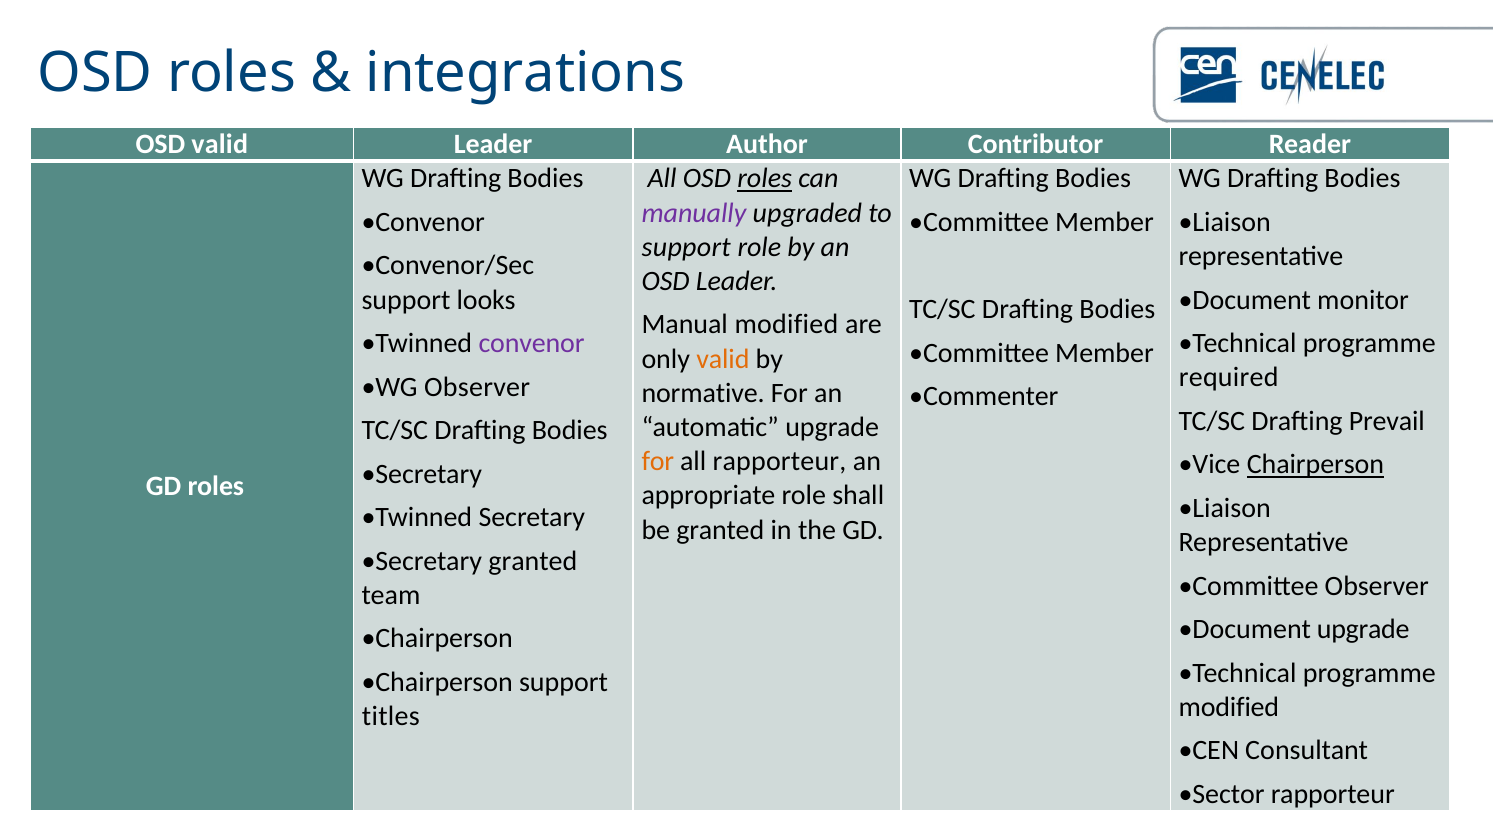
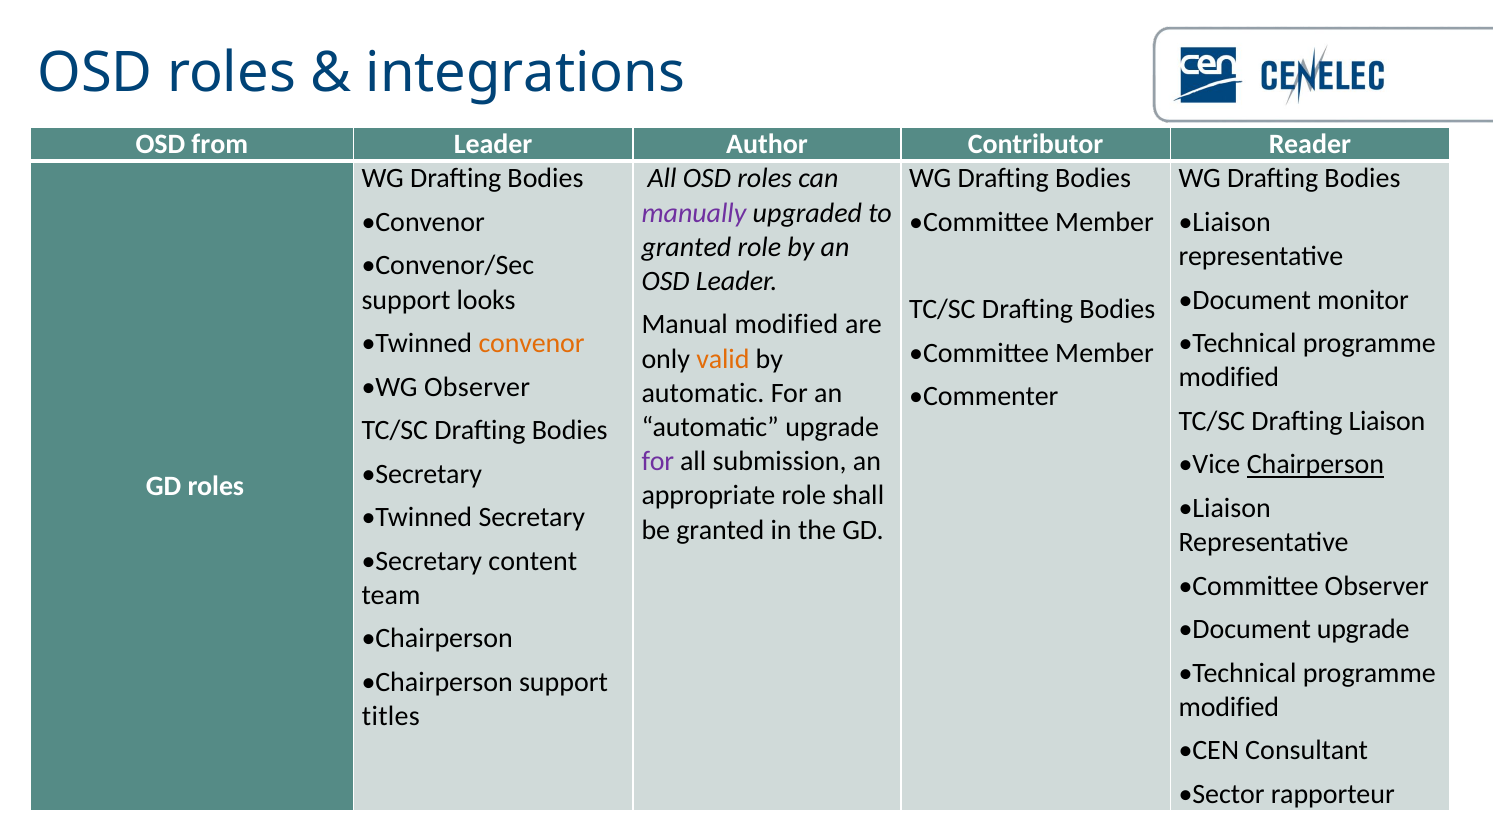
OSD valid: valid -> from (220, 144)
roles underline: present -> none (765, 179)
support: support -> granted (686, 247)
convenor colour: purple -> orange (532, 343)
required: required -> modified (1229, 378)
normative: normative -> automatic (703, 393)
Drafting Prevail: Prevail -> Liaison (1387, 421)
for colour: orange -> purple (658, 461)
all rapporteur: rapporteur -> submission (780, 461)
Secretary granted: granted -> content (533, 561)
